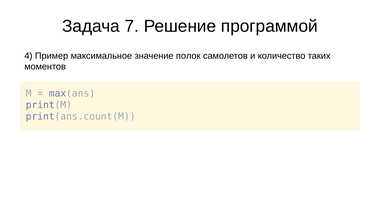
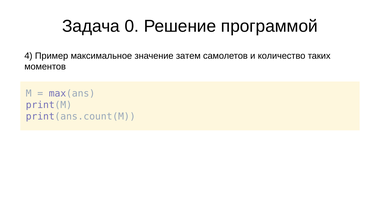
7: 7 -> 0 (132, 26)
полок: полок -> затем (188, 56)
